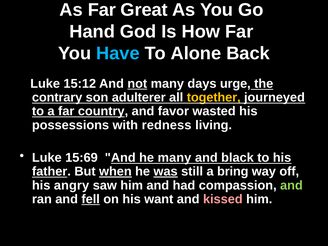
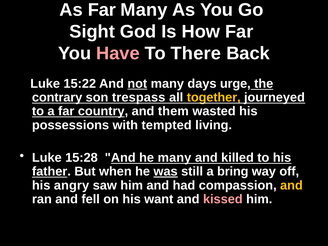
Far Great: Great -> Many (144, 10)
Hand: Hand -> Sight (92, 32)
Have colour: light blue -> pink (118, 53)
Alone: Alone -> There (196, 53)
15:12: 15:12 -> 15:22 (80, 84)
adulterer: adulterer -> trespass (139, 98)
favor: favor -> them (173, 111)
redness: redness -> tempted (167, 125)
15:69: 15:69 -> 15:28 (81, 158)
black: black -> killed (237, 158)
when underline: present -> none (115, 172)
and colour: light green -> yellow (291, 185)
fell underline: present -> none (91, 199)
